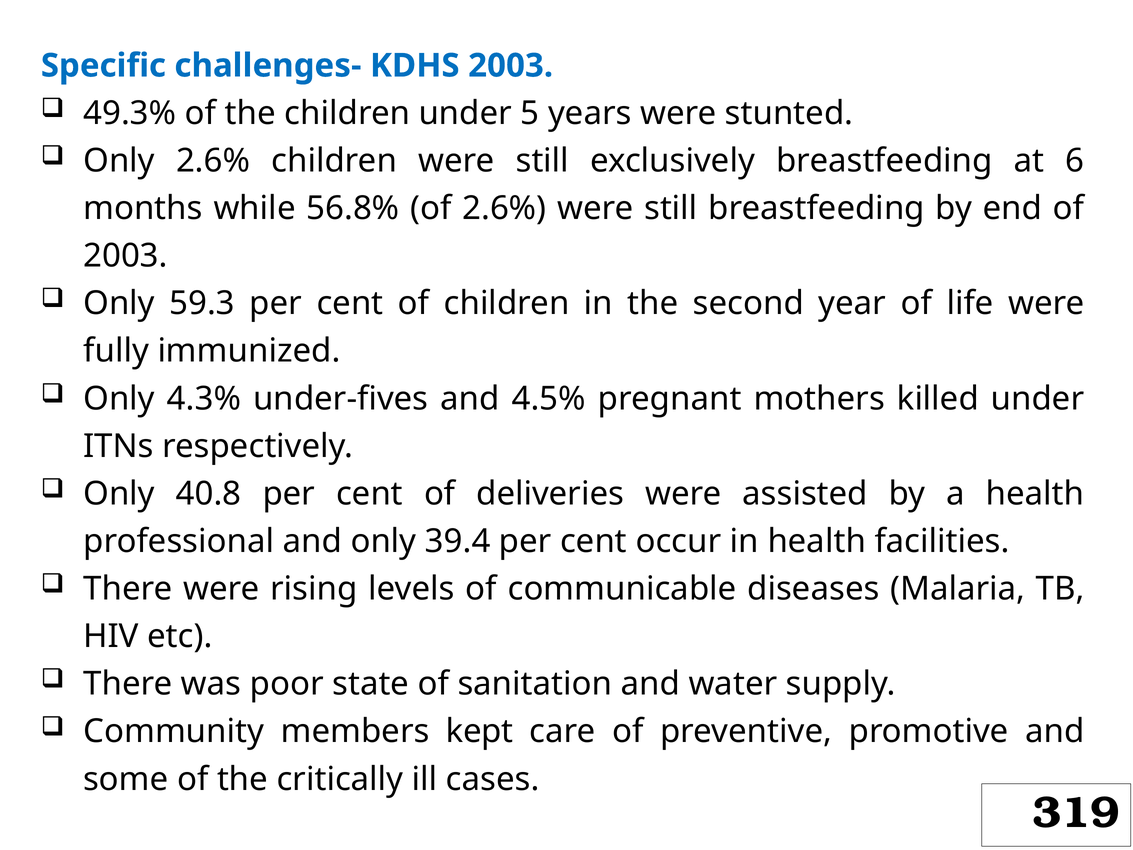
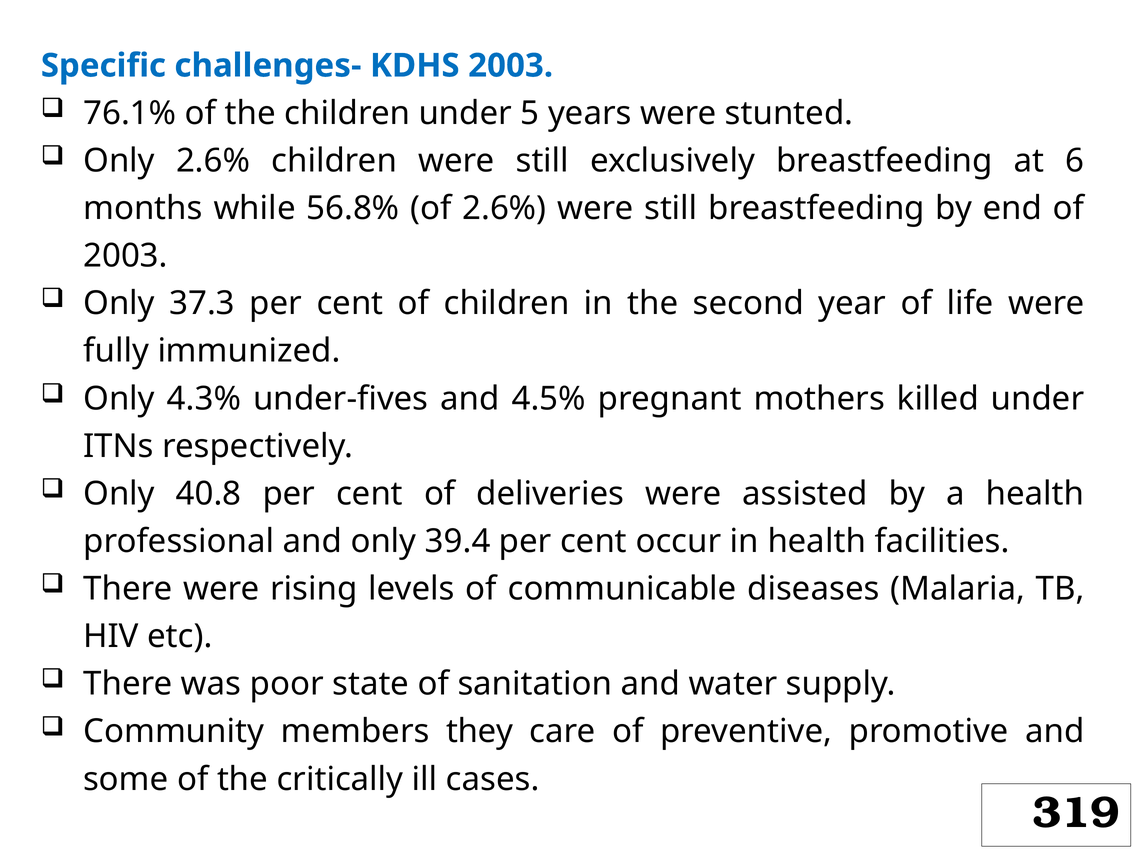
49.3%: 49.3% -> 76.1% (130, 113)
59.3: 59.3 -> 37.3 (202, 303)
kept: kept -> they (480, 731)
